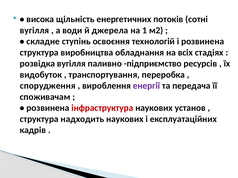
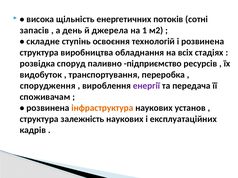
вугілля: вугілля -> запасів (34, 30)
води: води -> день (72, 30)
розвідка вугілля: вугілля -> споруд (71, 64)
інфраструктура colour: red -> orange (102, 108)
надходить: надходить -> залежність (82, 119)
